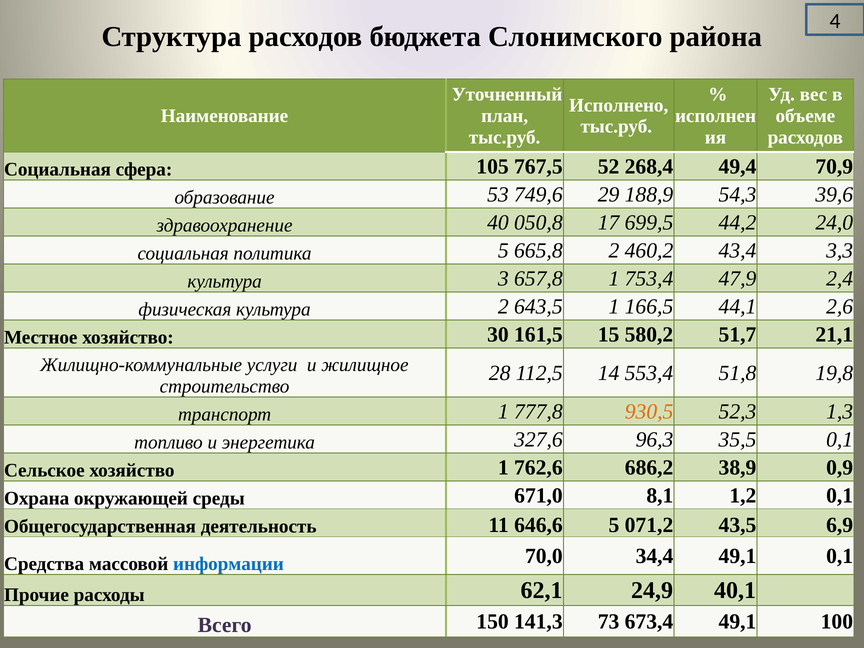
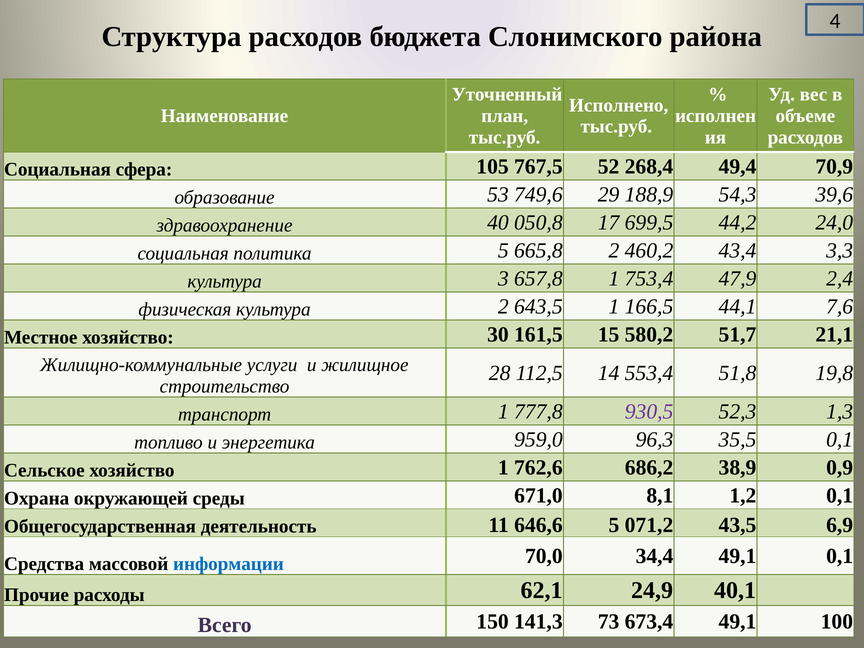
2,6: 2,6 -> 7,6 (840, 306)
930,5 colour: orange -> purple (649, 412)
327,6: 327,6 -> 959,0 (538, 439)
